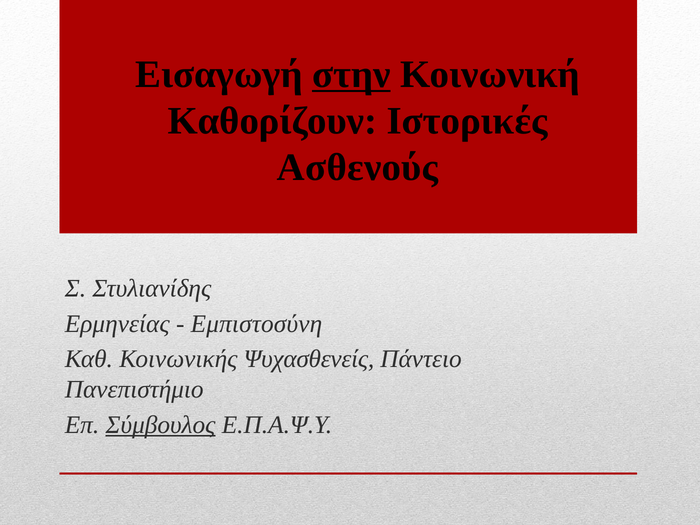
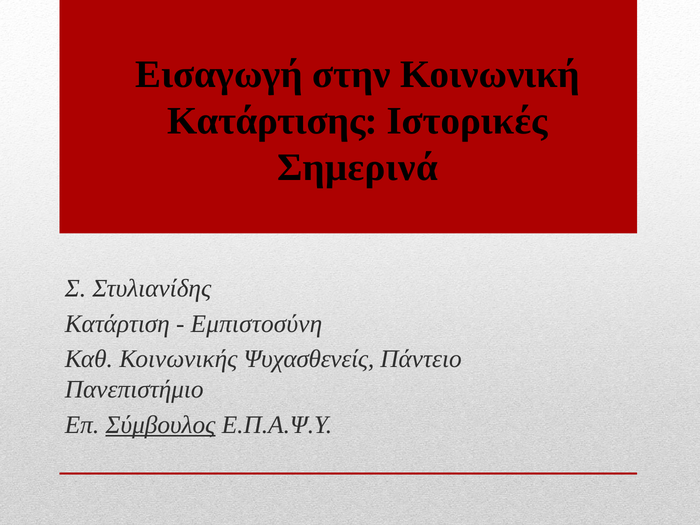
στην underline: present -> none (351, 74)
Καθορίζουν: Καθορίζουν -> Κατάρτισης (273, 121)
Ασθενούς: Ασθενούς -> Σημερινά (357, 168)
Ερμηνείας: Ερμηνείας -> Κατάρτιση (117, 324)
